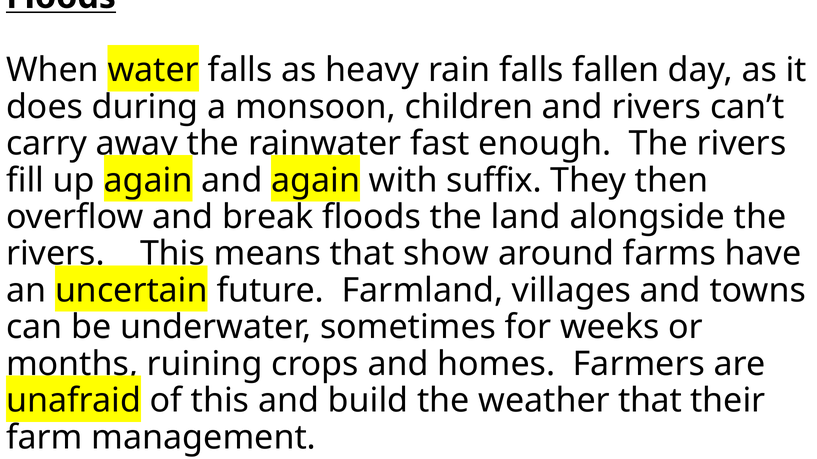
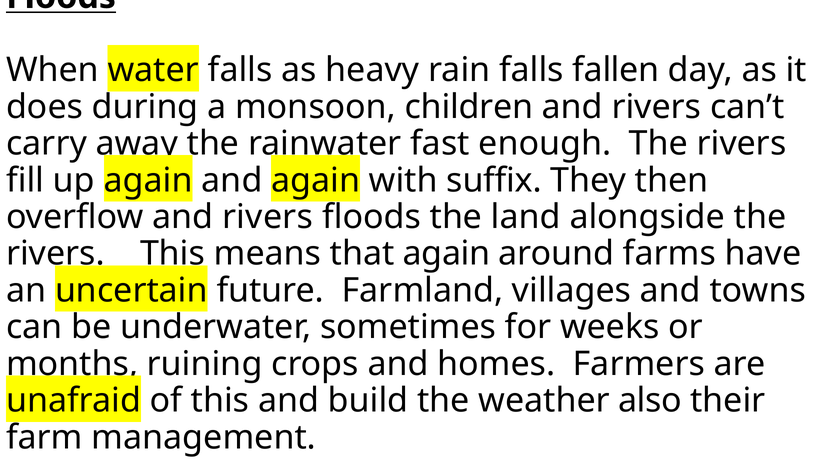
overflow and break: break -> rivers (268, 217)
that show: show -> again (447, 254)
weather that: that -> also (650, 401)
